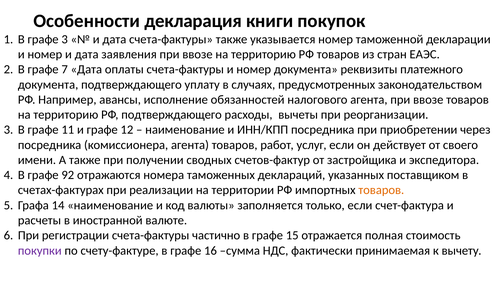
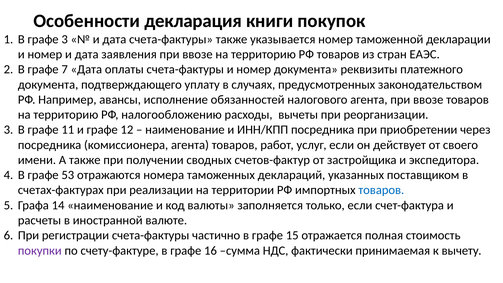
РФ подтверждающего: подтверждающего -> налогообложению (172, 115)
92: 92 -> 53 (68, 175)
товаров colour: orange -> blue (381, 190)
